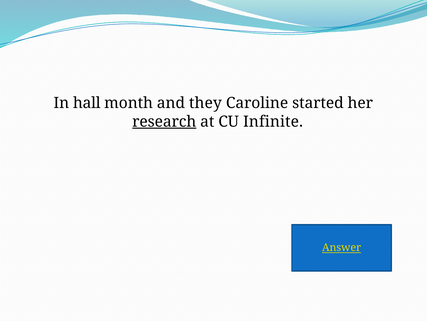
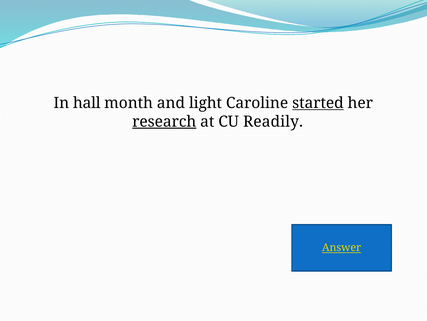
they: they -> light (206, 103)
started underline: none -> present (318, 103)
Infinite: Infinite -> Readily (273, 121)
